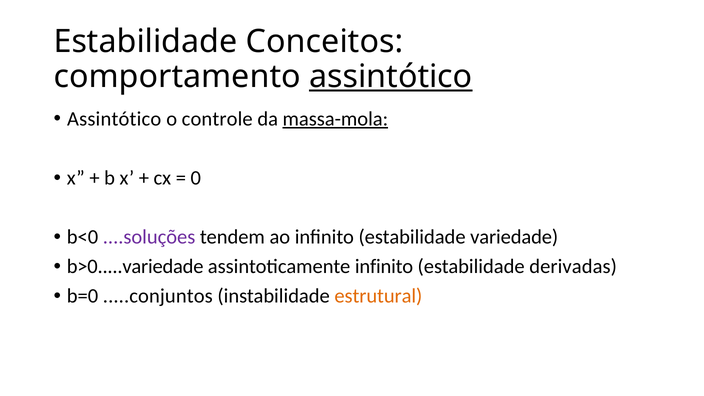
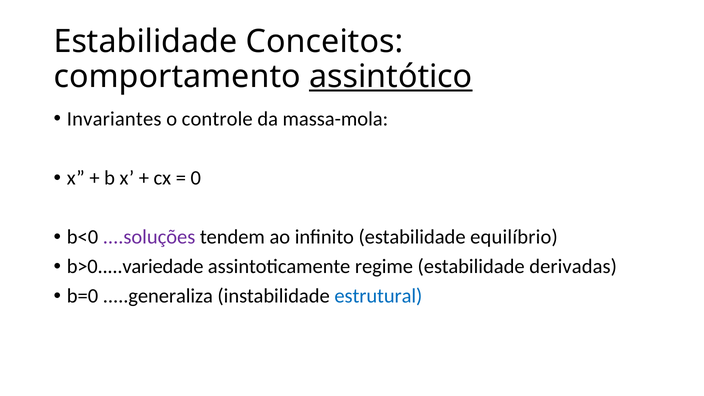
Assintótico: Assintótico -> Invariantes (114, 119)
massa-mola underline: present -> none (335, 119)
variedade: variedade -> equilíbrio (514, 237)
assintoticamente infinito: infinito -> regime (384, 267)
.....conjuntos: .....conjuntos -> .....generaliza (158, 296)
estrutural colour: orange -> blue (378, 296)
